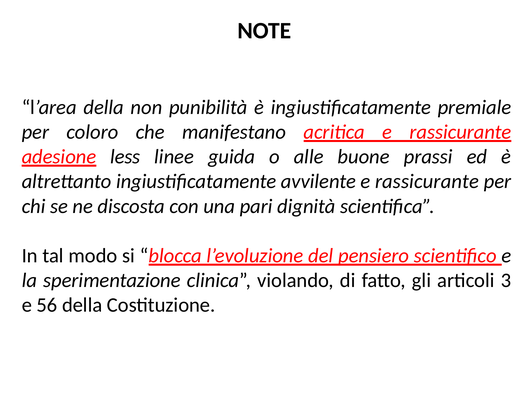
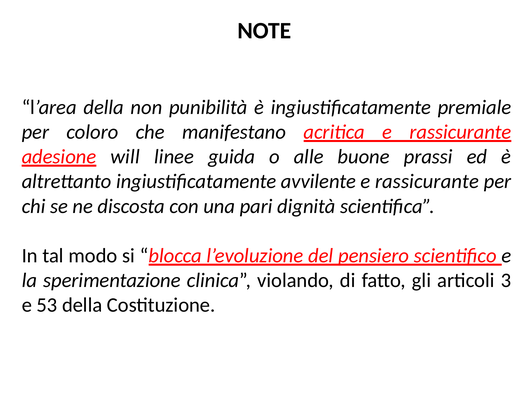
less: less -> will (125, 157)
56: 56 -> 53 (47, 305)
